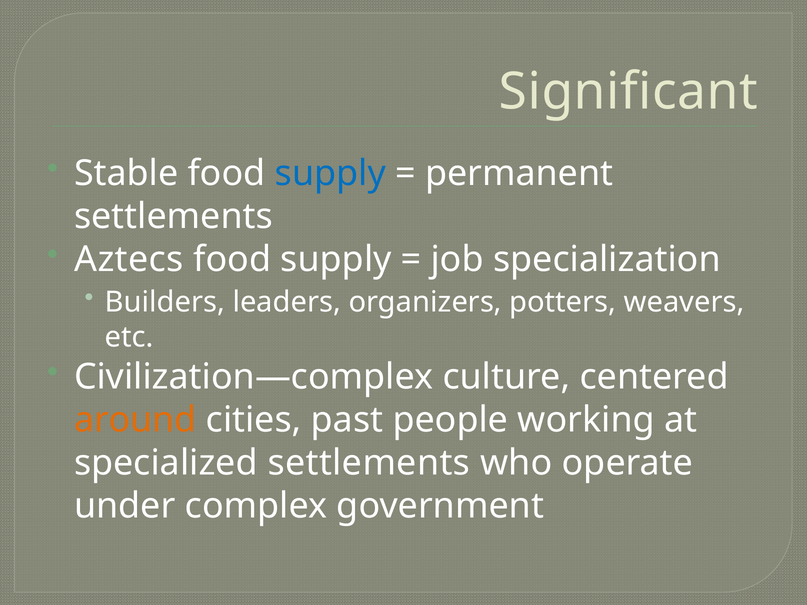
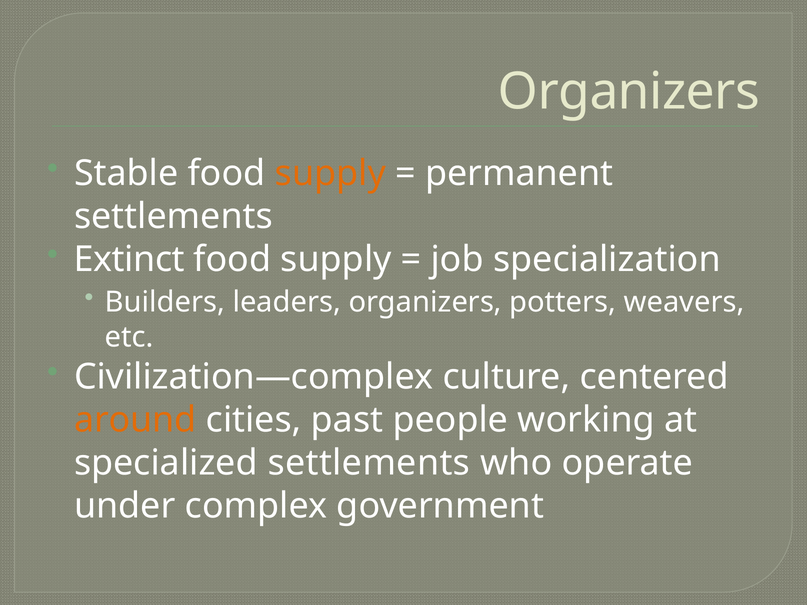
Significant: Significant -> Organizers (629, 92)
supply colour: blue -> orange (330, 173)
Aztecs: Aztecs -> Extinct (129, 259)
